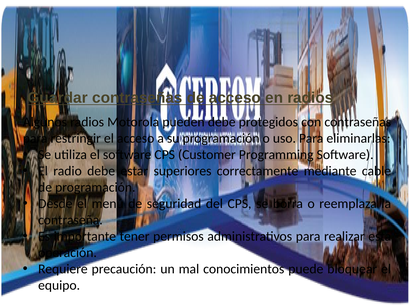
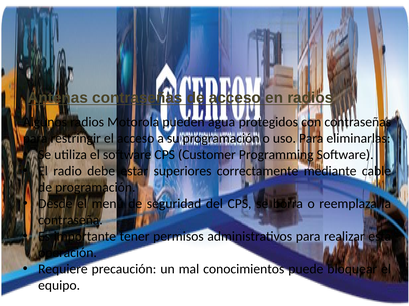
Guardar: Guardar -> Antenas (58, 98)
pueden debe: debe -> agua (222, 122)
